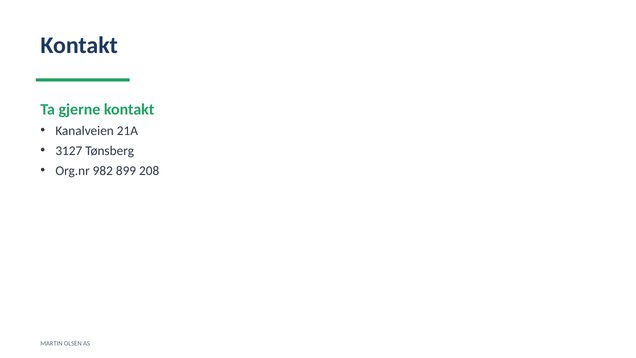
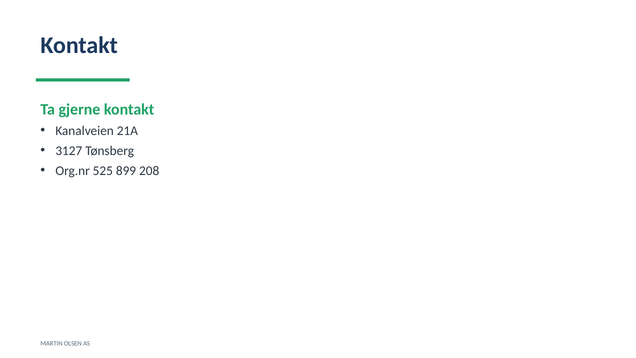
982: 982 -> 525 (103, 171)
